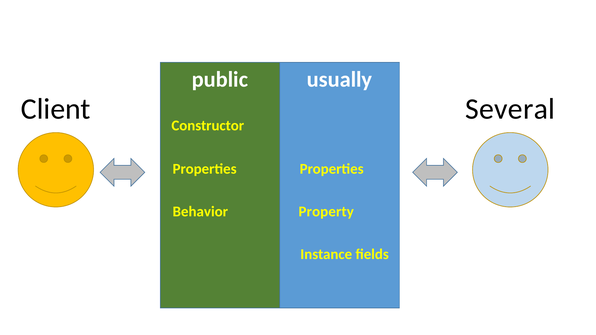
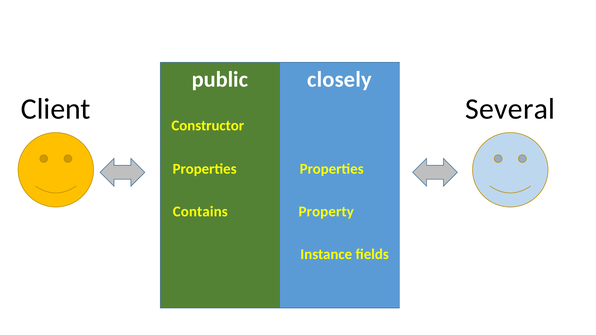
usually: usually -> closely (339, 79)
Behavior: Behavior -> Contains (200, 212)
